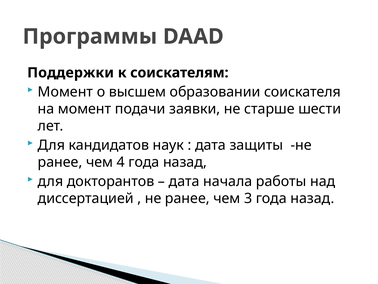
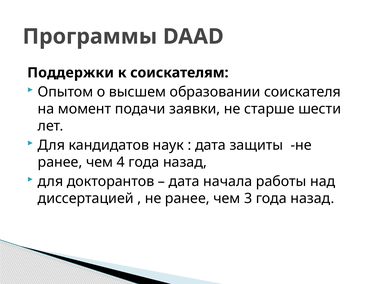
Момент: Момент -> Опытом (65, 92)
